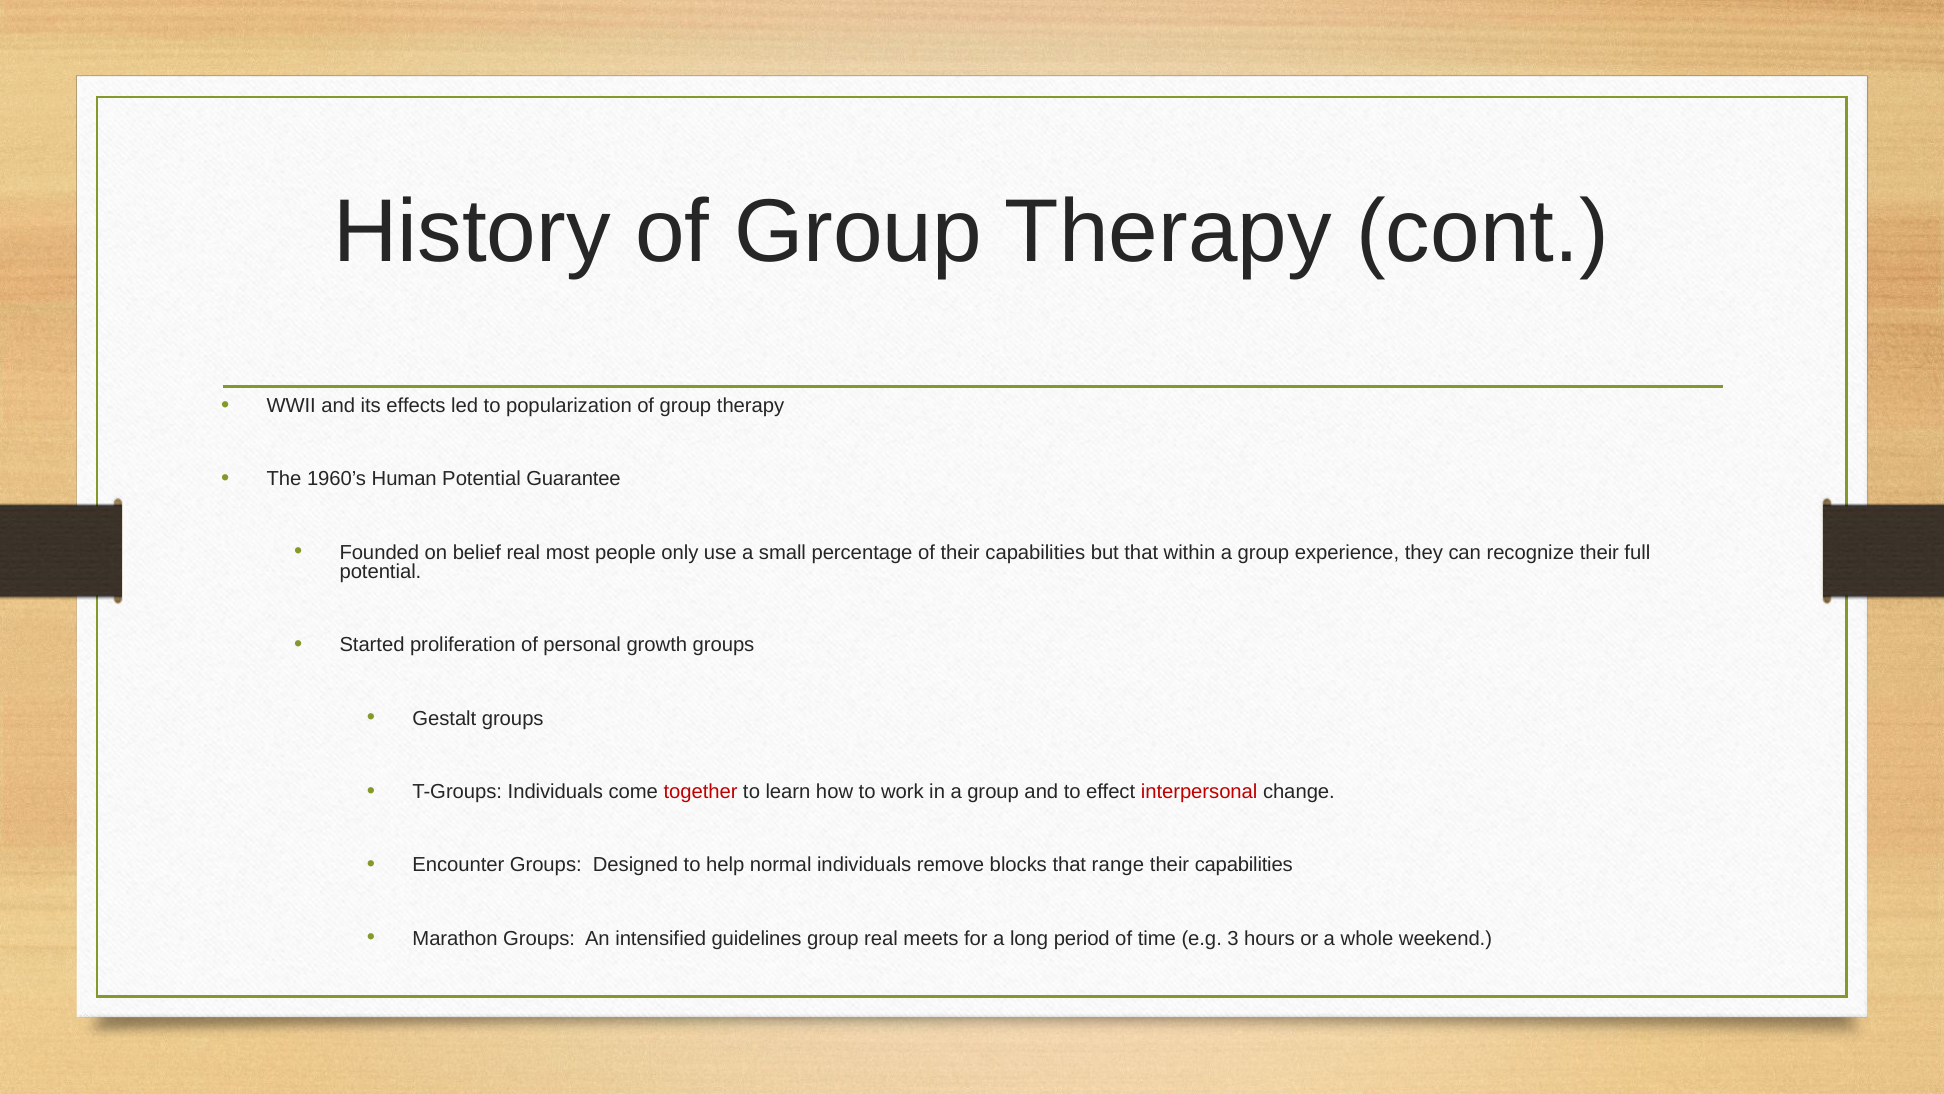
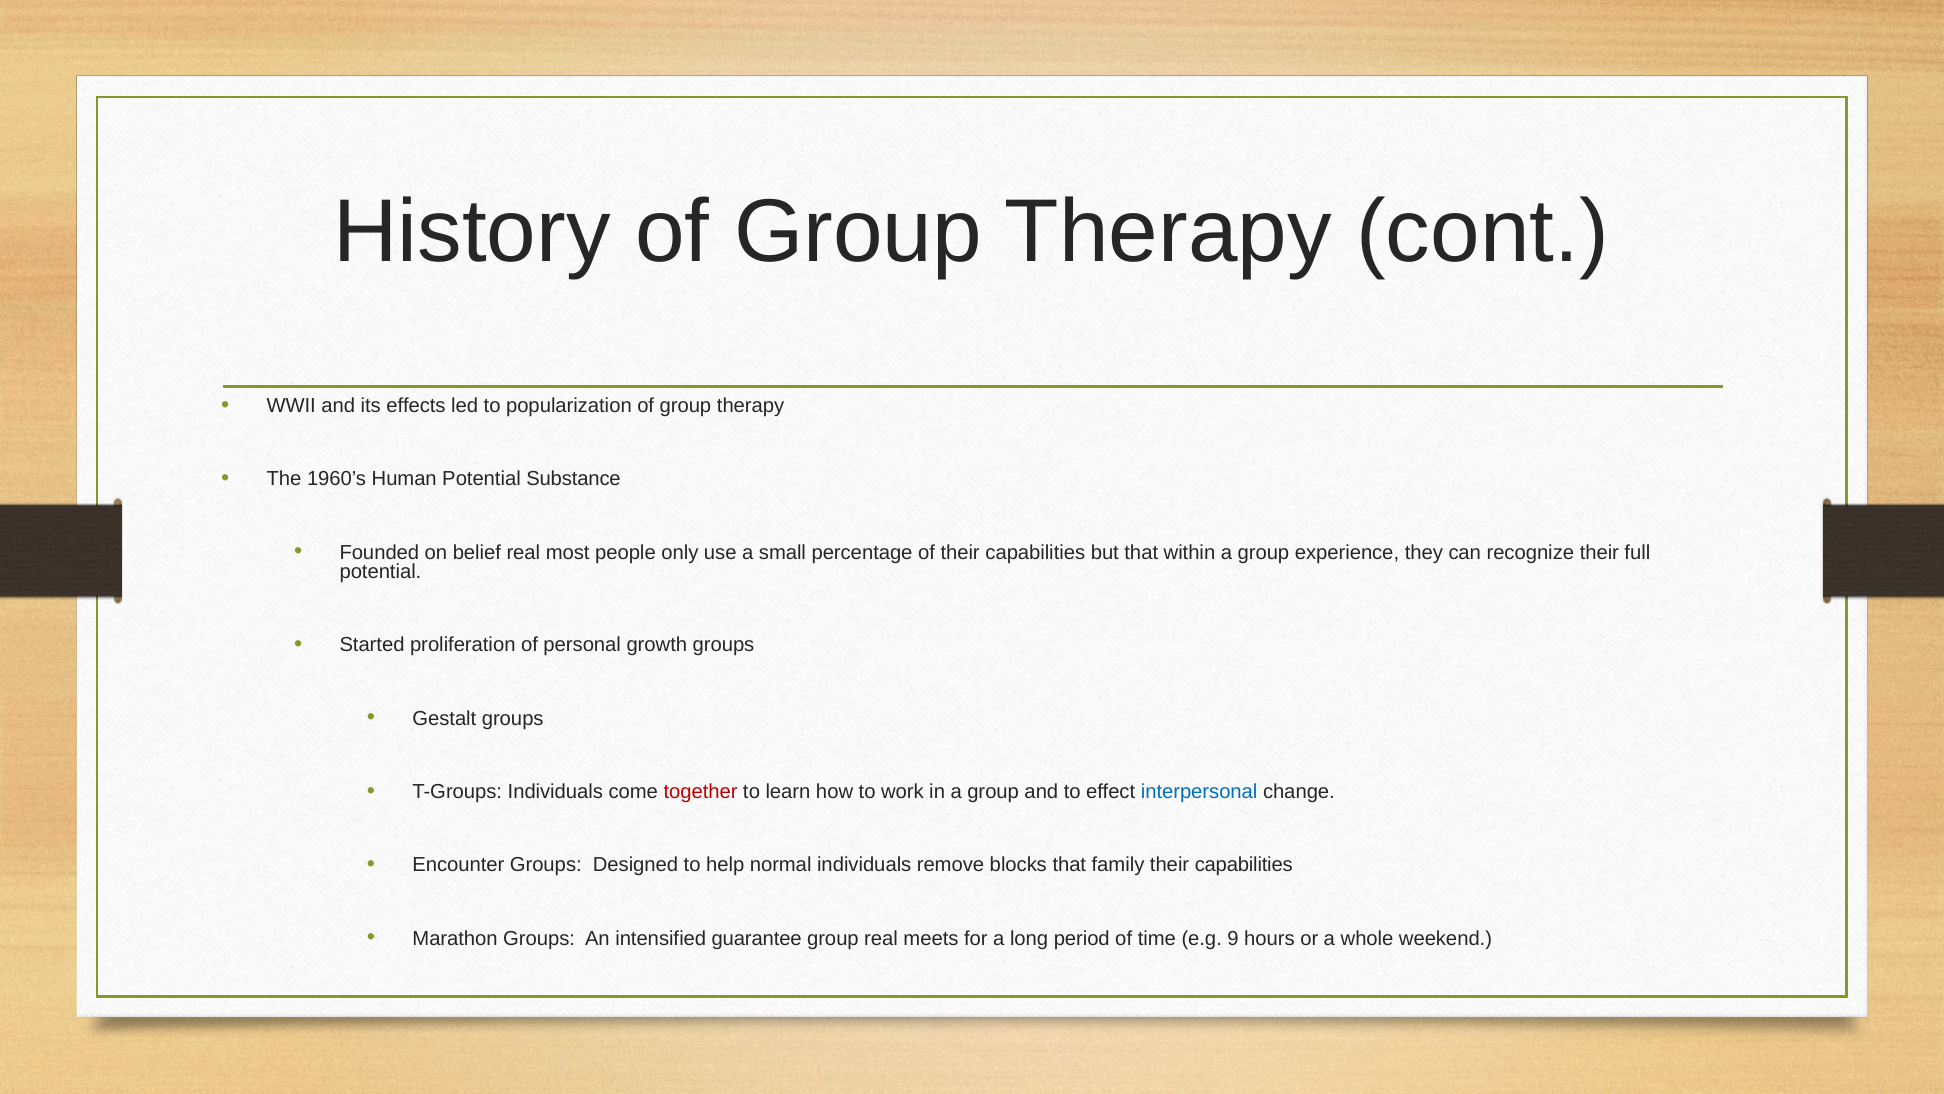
Guarantee: Guarantee -> Substance (574, 479)
interpersonal colour: red -> blue (1199, 791)
range: range -> family (1118, 865)
guidelines: guidelines -> guarantee (757, 938)
3: 3 -> 9 (1233, 938)
